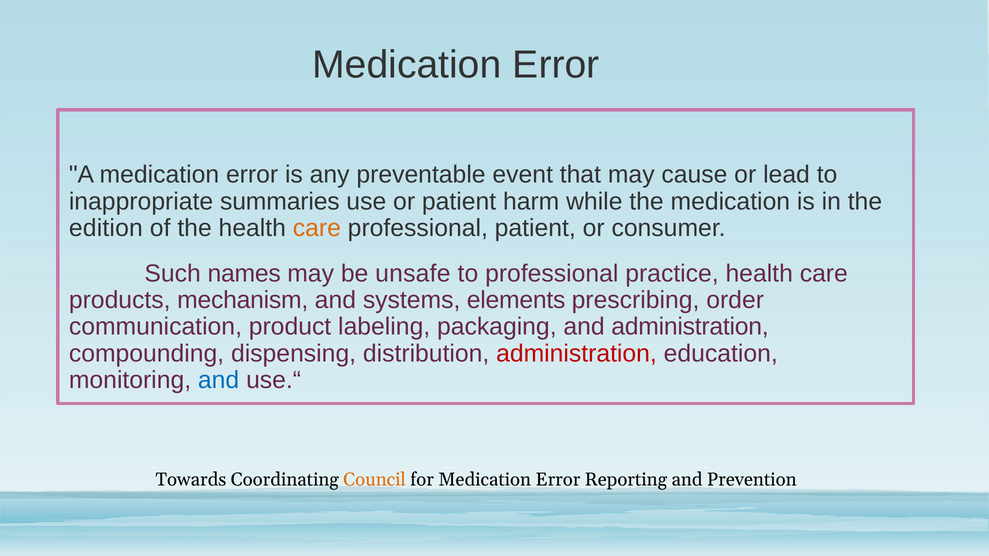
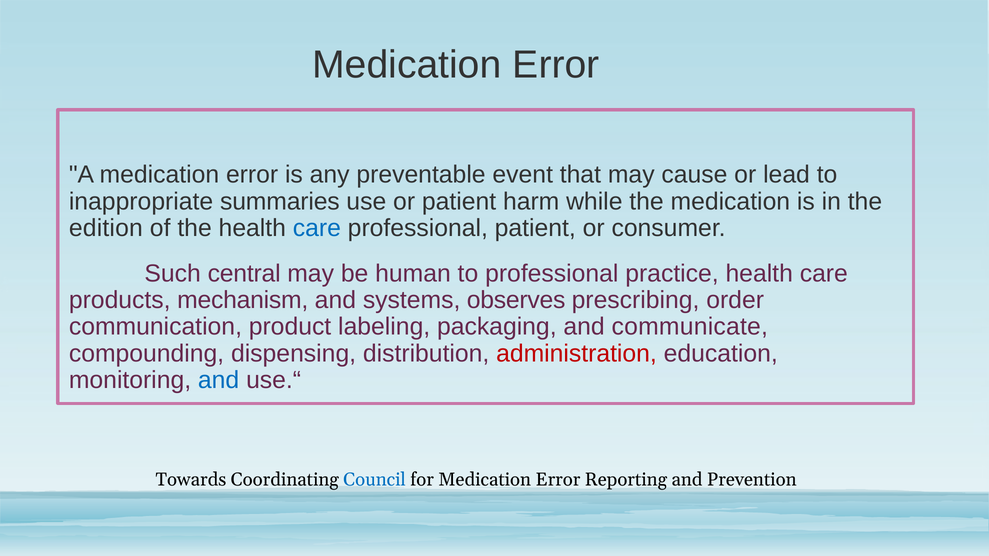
care colour: orange -> blue (317, 228)
names: names -> central (244, 274)
unsafe: unsafe -> human (413, 274)
elements: elements -> observes (516, 300)
and administration: administration -> communicate (690, 327)
Council colour: orange -> blue (375, 480)
